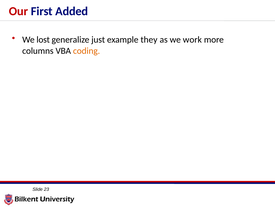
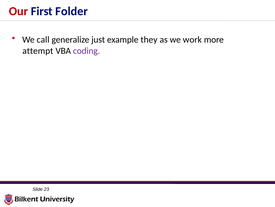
Added: Added -> Folder (72, 11)
lost: lost -> call (43, 40)
columns: columns -> attempt (38, 51)
coding colour: orange -> purple (87, 51)
